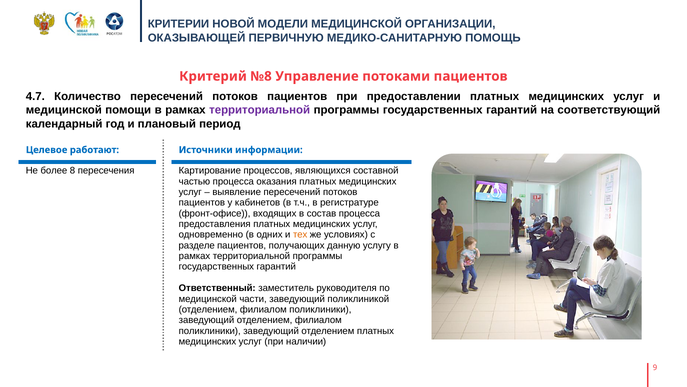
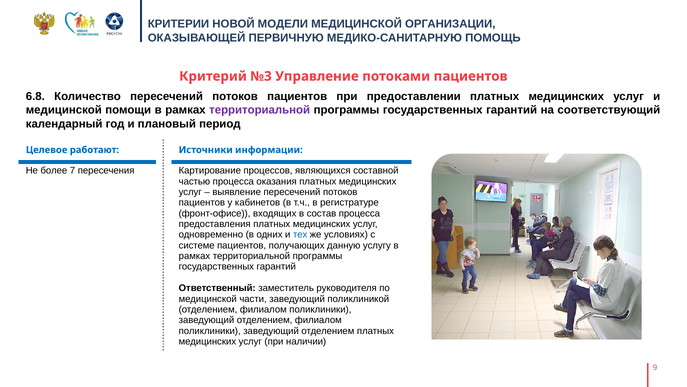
№8: №8 -> №3 (261, 76)
4.7: 4.7 -> 6.8 (35, 96)
8: 8 -> 7 (72, 171)
тех colour: orange -> blue (300, 234)
разделе: разделе -> системе (197, 245)
